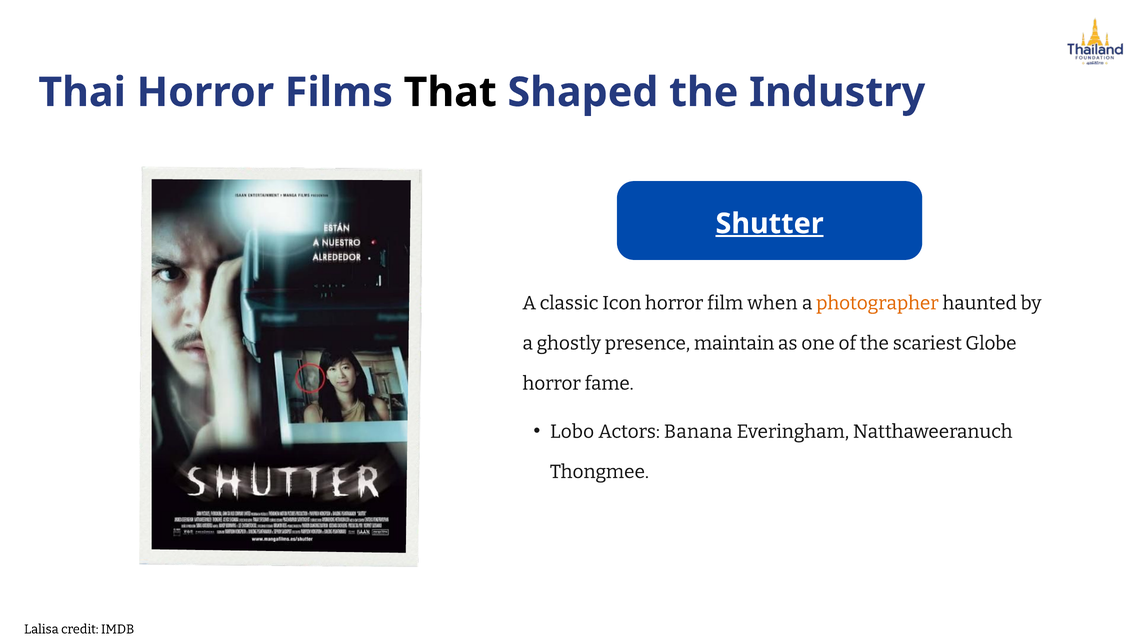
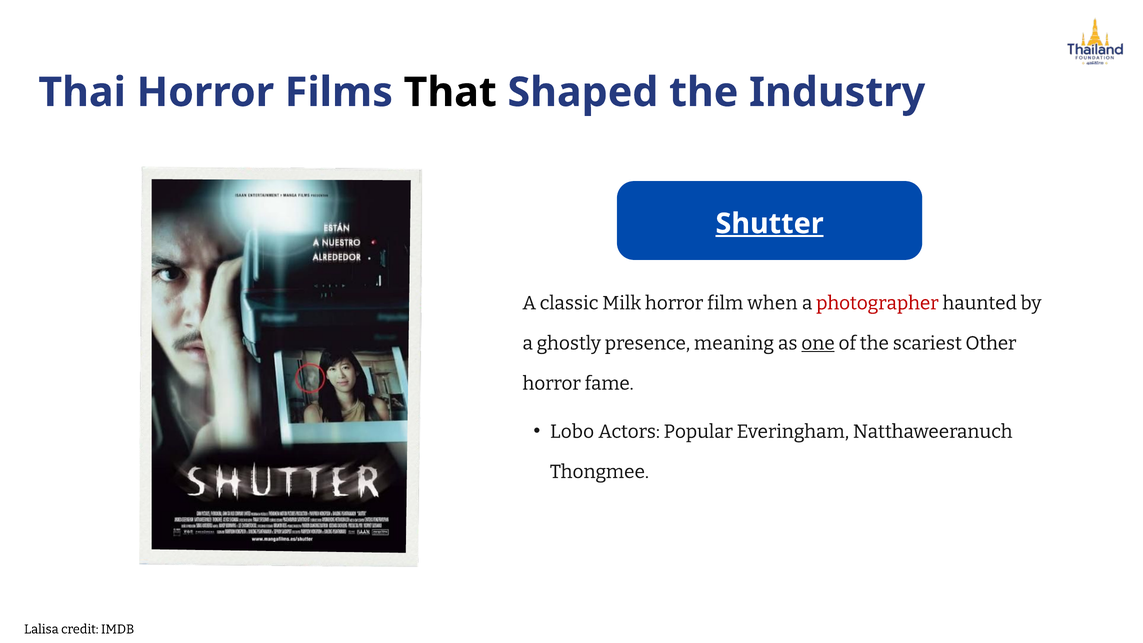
Icon: Icon -> Milk (622, 303)
photographer colour: orange -> red (877, 303)
maintain: maintain -> meaning (734, 343)
one underline: none -> present (818, 343)
Globe: Globe -> Other (991, 343)
Banana: Banana -> Popular (698, 432)
